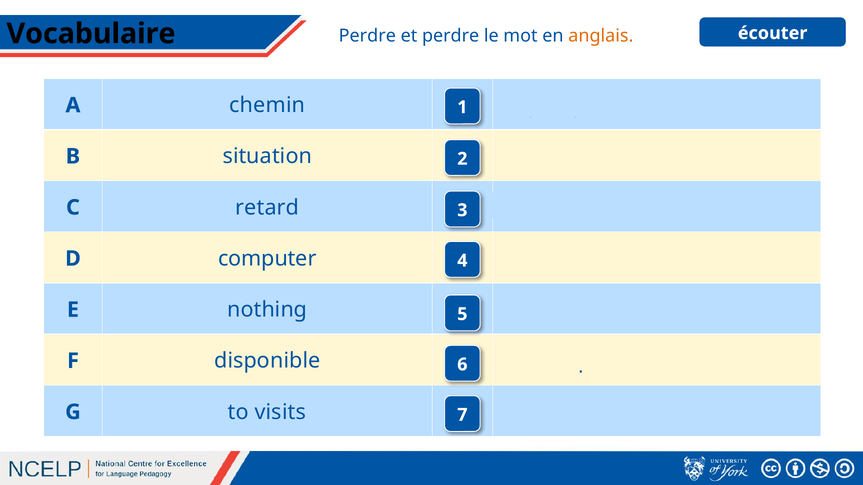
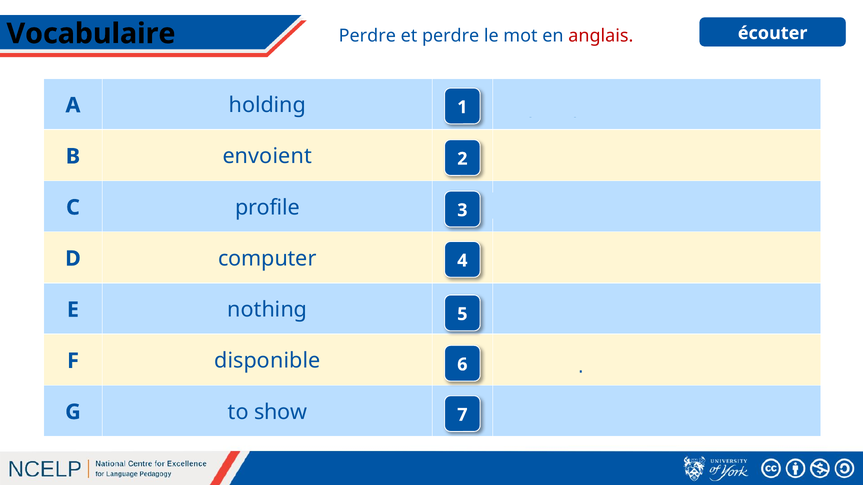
anglais colour: orange -> red (601, 36)
chemin: chemin -> holding (267, 105)
situation: situation -> envoient (267, 156)
retard: retard -> profile (267, 208)
visits: visits -> show (281, 412)
